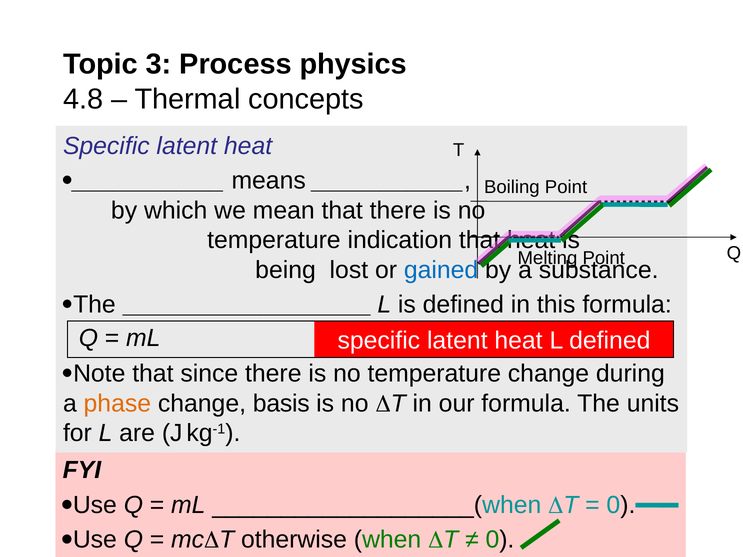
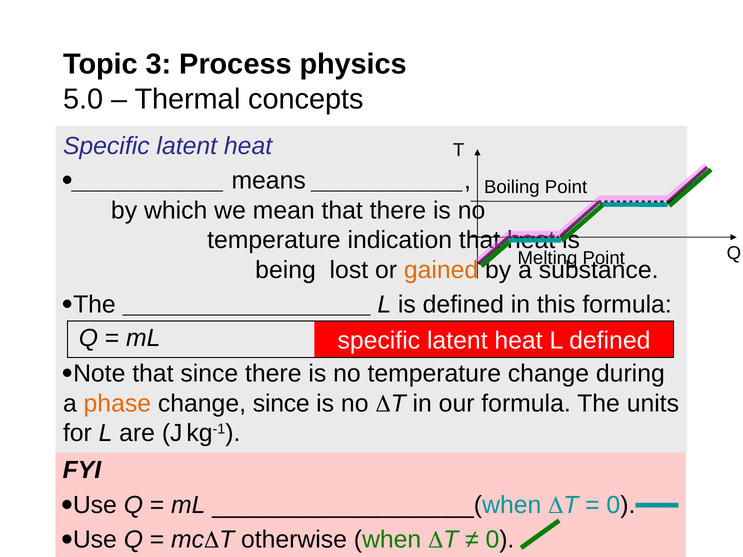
4.8: 4.8 -> 5.0 (83, 99)
gained colour: blue -> orange (441, 270)
change basis: basis -> since (281, 404)
